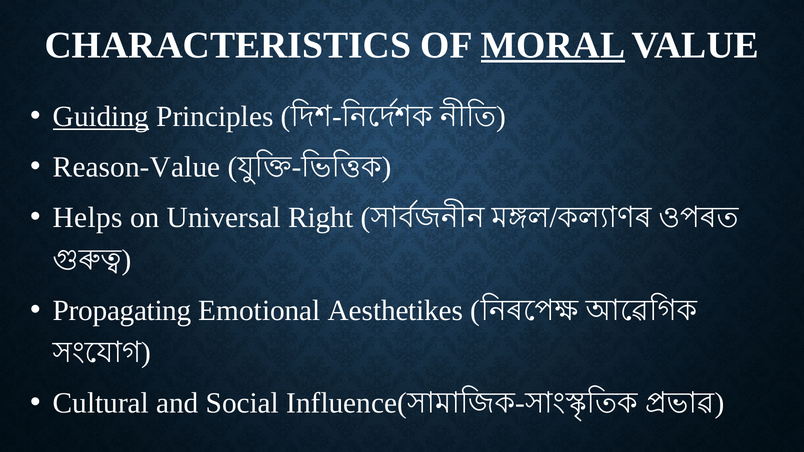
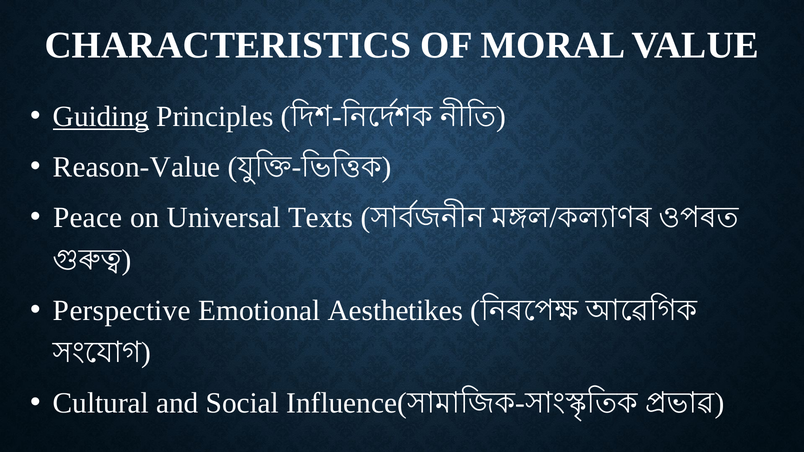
MORAL underline: present -> none (553, 45)
Helps: Helps -> Peace (88, 218)
Right: Right -> Texts (321, 218)
Propagating: Propagating -> Perspective (122, 311)
